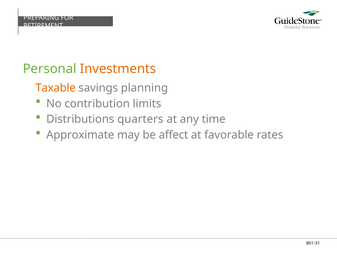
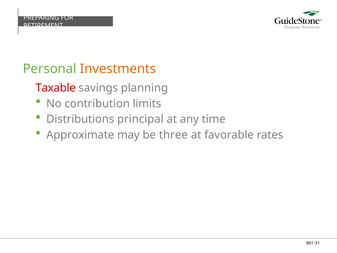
Taxable colour: orange -> red (56, 88)
quarters: quarters -> principal (140, 119)
affect: affect -> three (173, 135)
